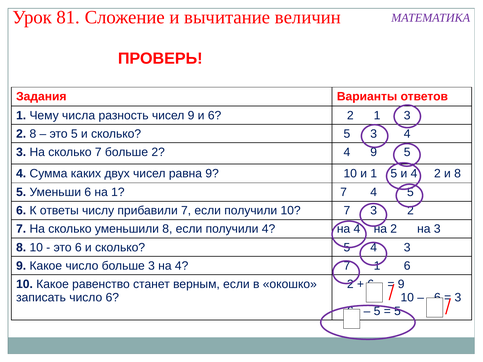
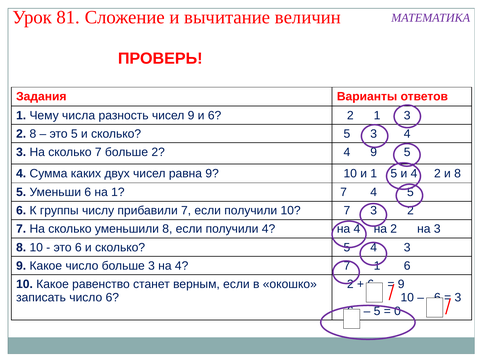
ответы: ответы -> группы (59, 211)
5: 5 -> 0 (397, 311)
